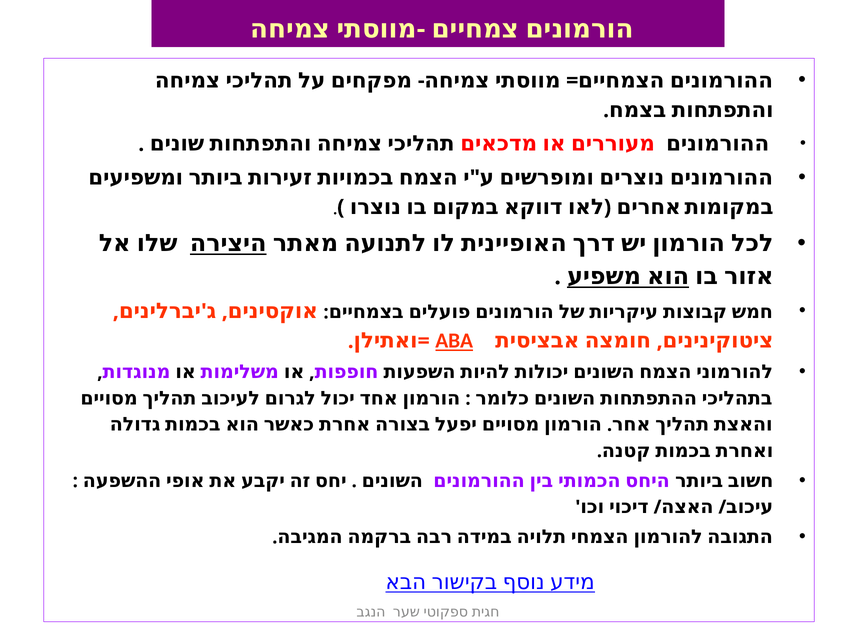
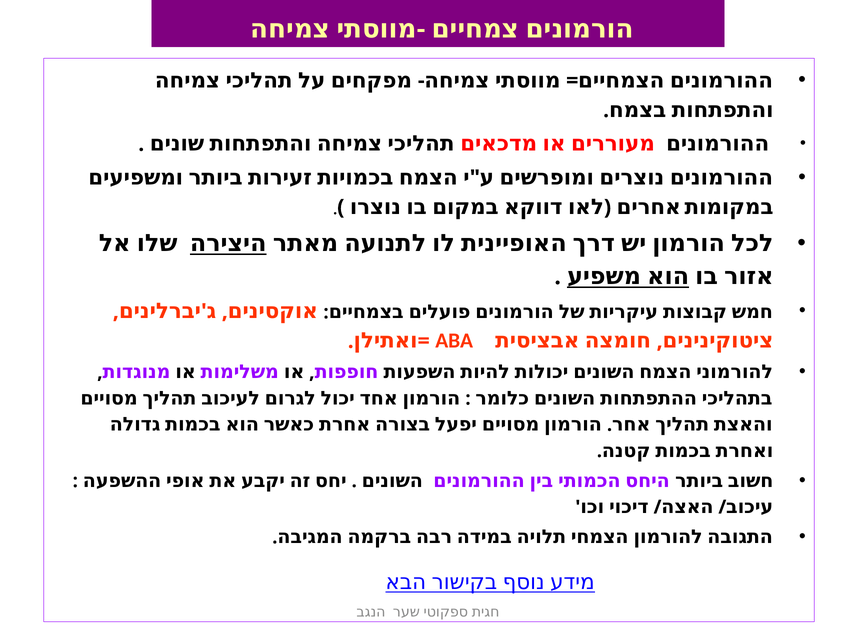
ABA underline: present -> none (454, 341)
